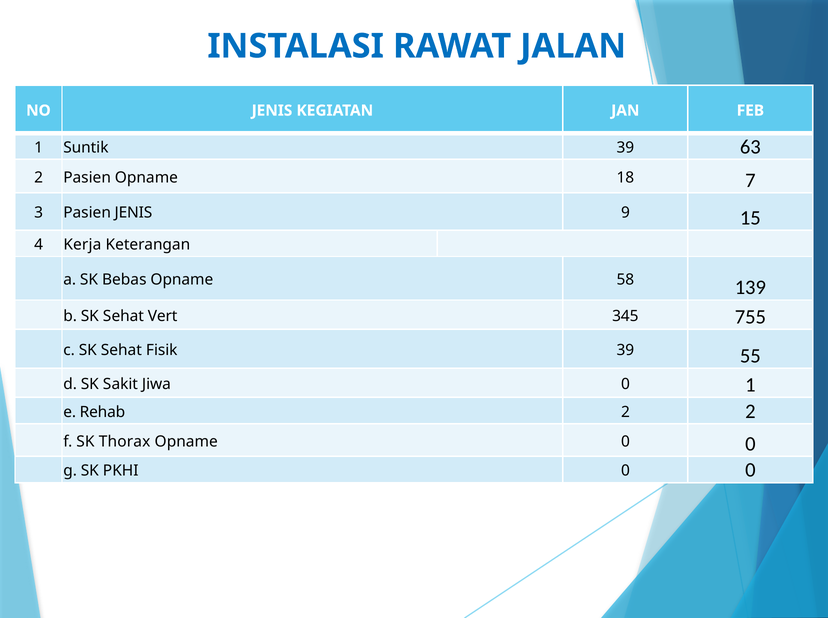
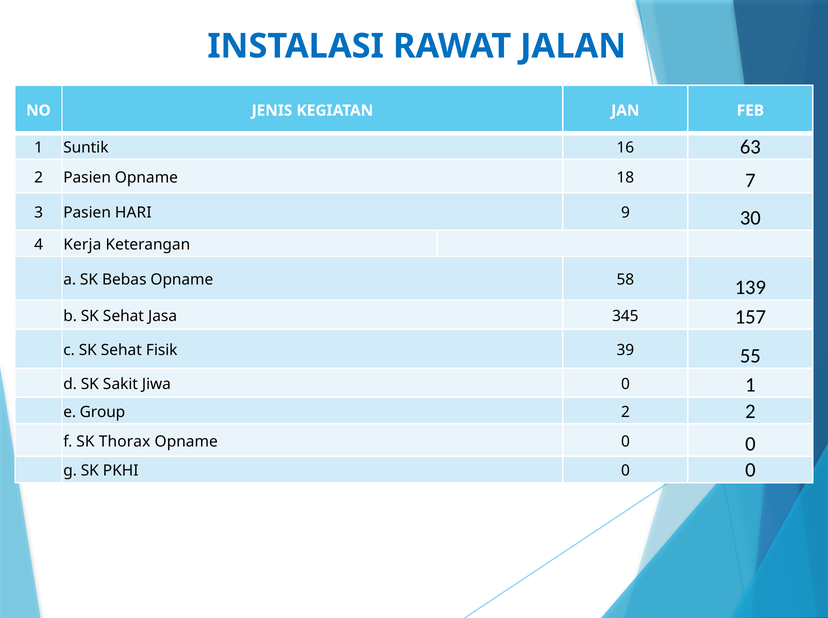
Suntik 39: 39 -> 16 (625, 148)
Pasien JENIS: JENIS -> HARI (133, 213)
15: 15 -> 30 (750, 218)
Vert: Vert -> Jasa (163, 316)
755: 755 -> 157 (750, 317)
Rehab: Rehab -> Group (102, 412)
